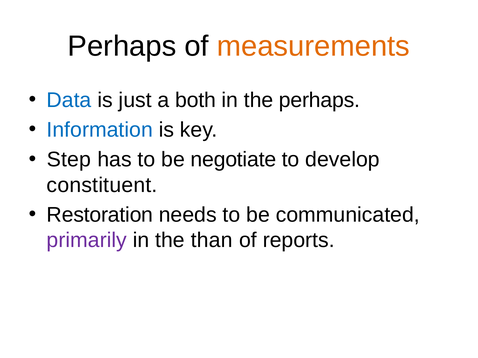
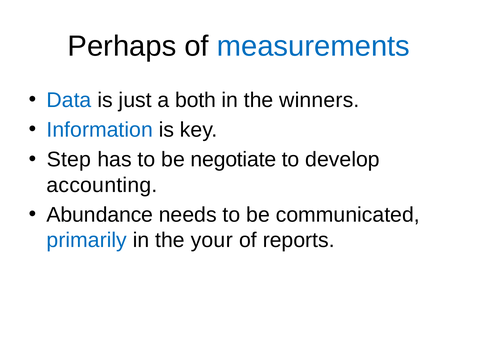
measurements colour: orange -> blue (313, 46)
the perhaps: perhaps -> winners (319, 100)
constituent: constituent -> accounting (102, 185)
Restoration: Restoration -> Abundance (100, 215)
primarily colour: purple -> blue (87, 241)
than: than -> your (212, 241)
